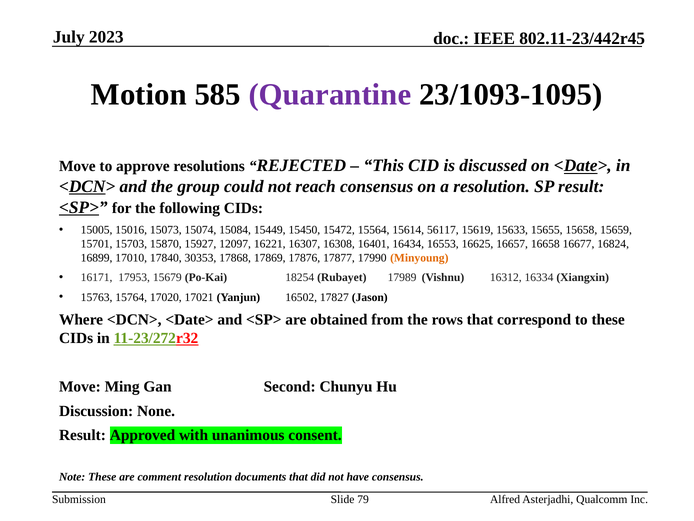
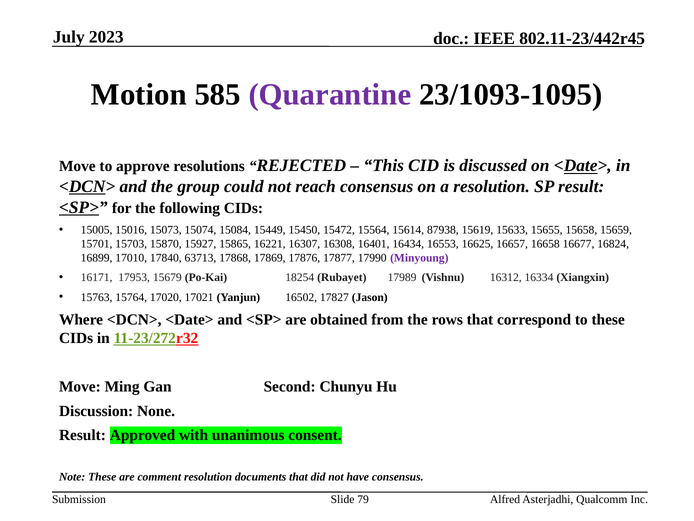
56117: 56117 -> 87938 (443, 230)
12097: 12097 -> 15865 (235, 244)
30353: 30353 -> 63713 (200, 258)
Minyoung colour: orange -> purple (419, 258)
